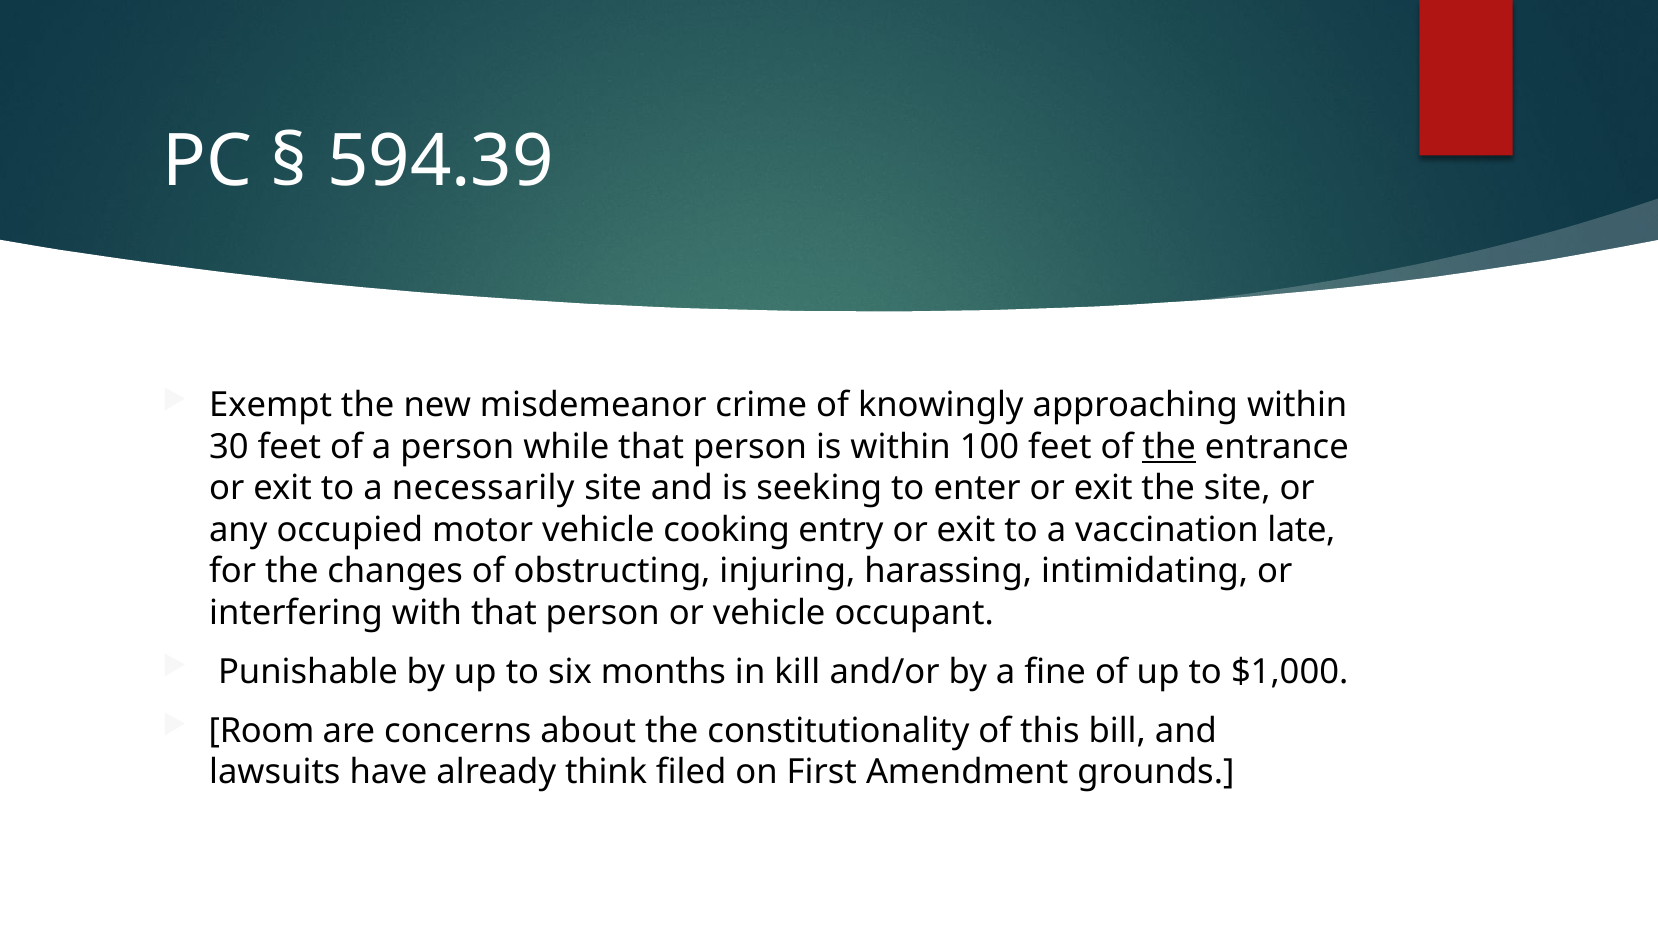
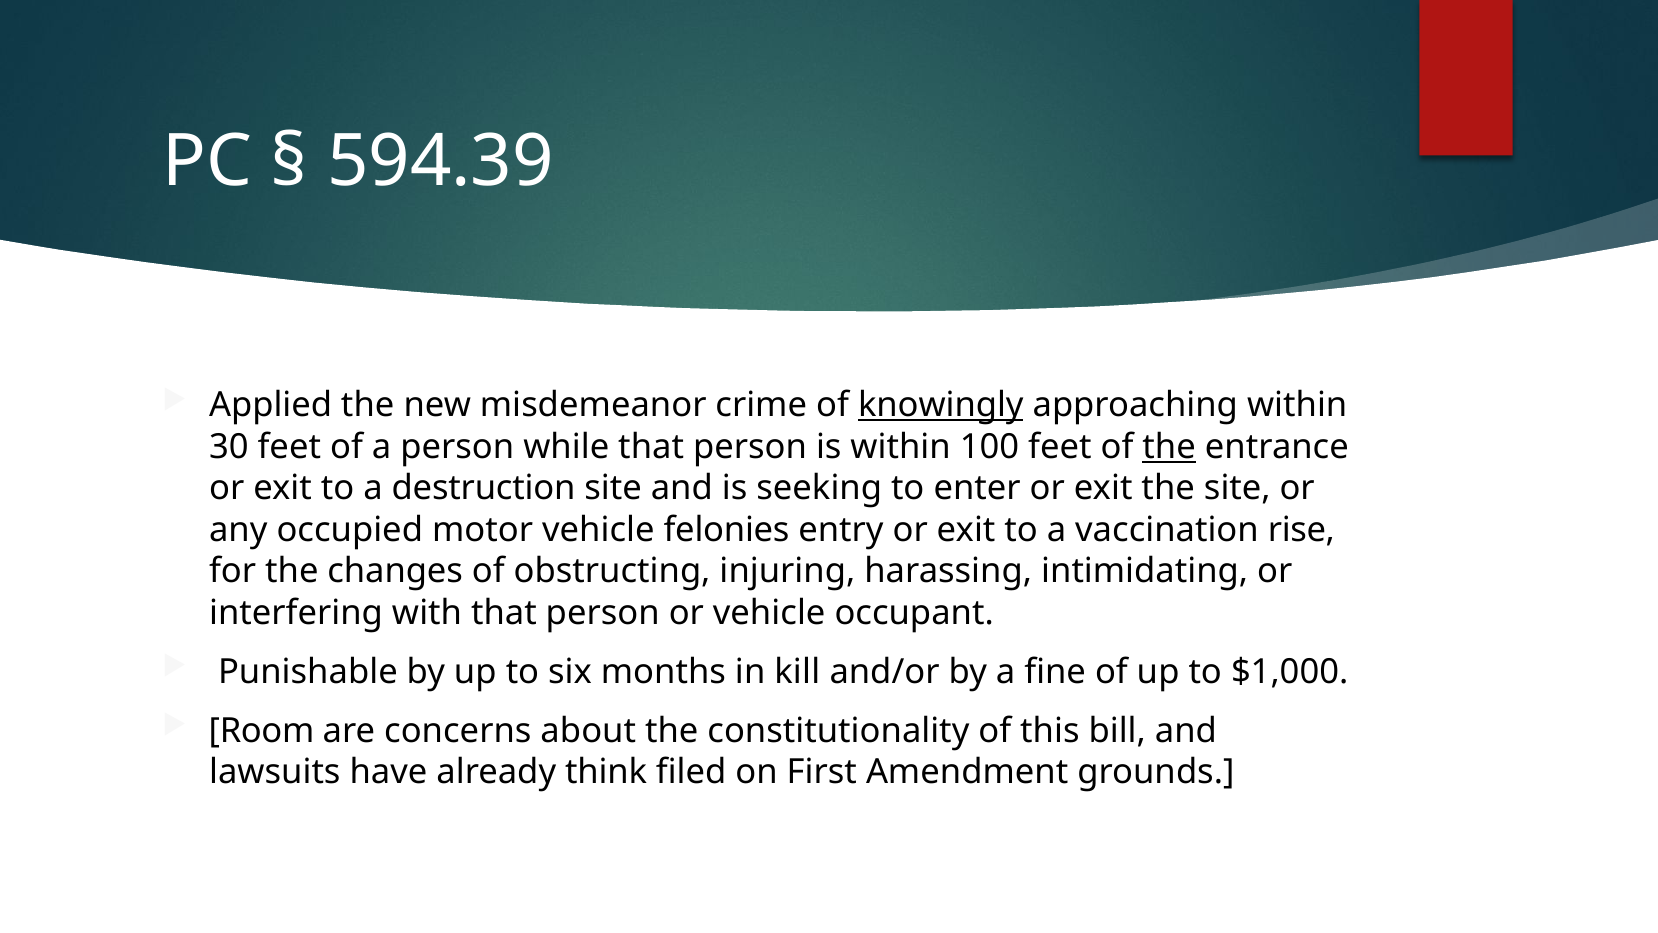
Exempt: Exempt -> Applied (271, 405)
knowingly underline: none -> present (941, 405)
necessarily: necessarily -> destruction (484, 488)
cooking: cooking -> felonies (727, 530)
late: late -> rise (1301, 530)
